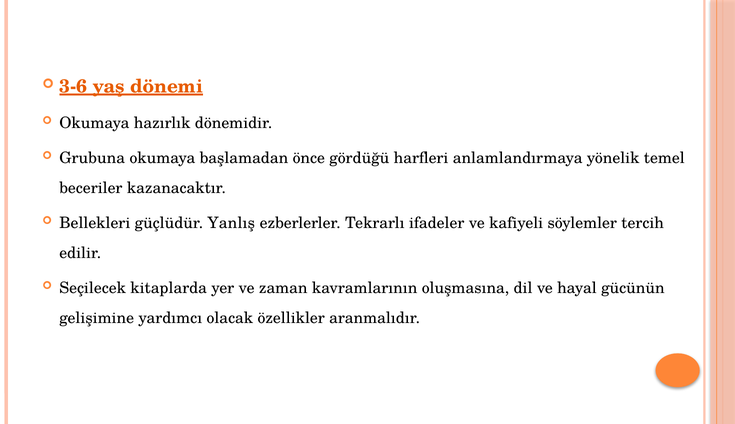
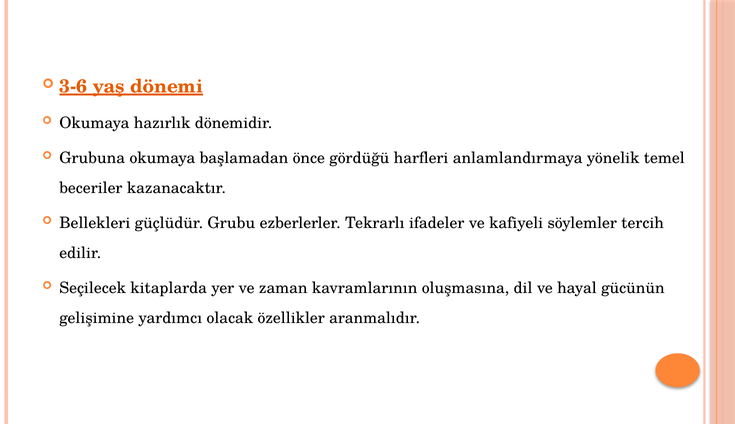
Yanlış: Yanlış -> Grubu (231, 223)
